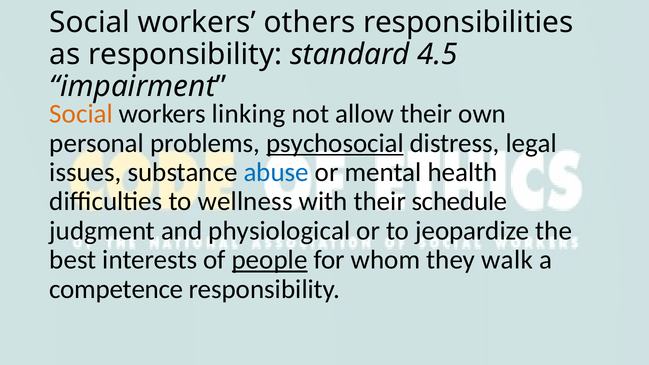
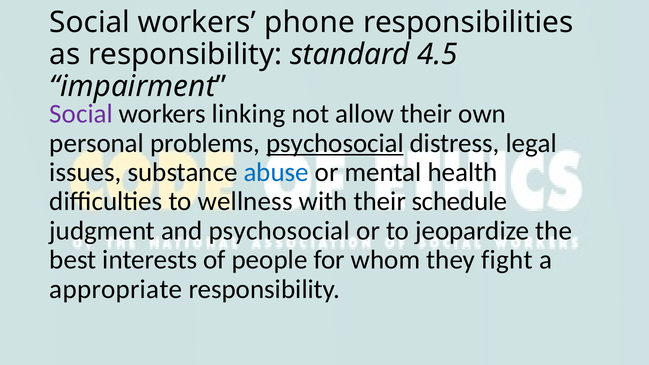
others: others -> phone (310, 22)
Social colour: orange -> purple (81, 114)
and physiological: physiological -> psychosocial (279, 231)
people underline: present -> none (270, 260)
walk: walk -> fight (507, 260)
competence: competence -> appropriate (116, 289)
